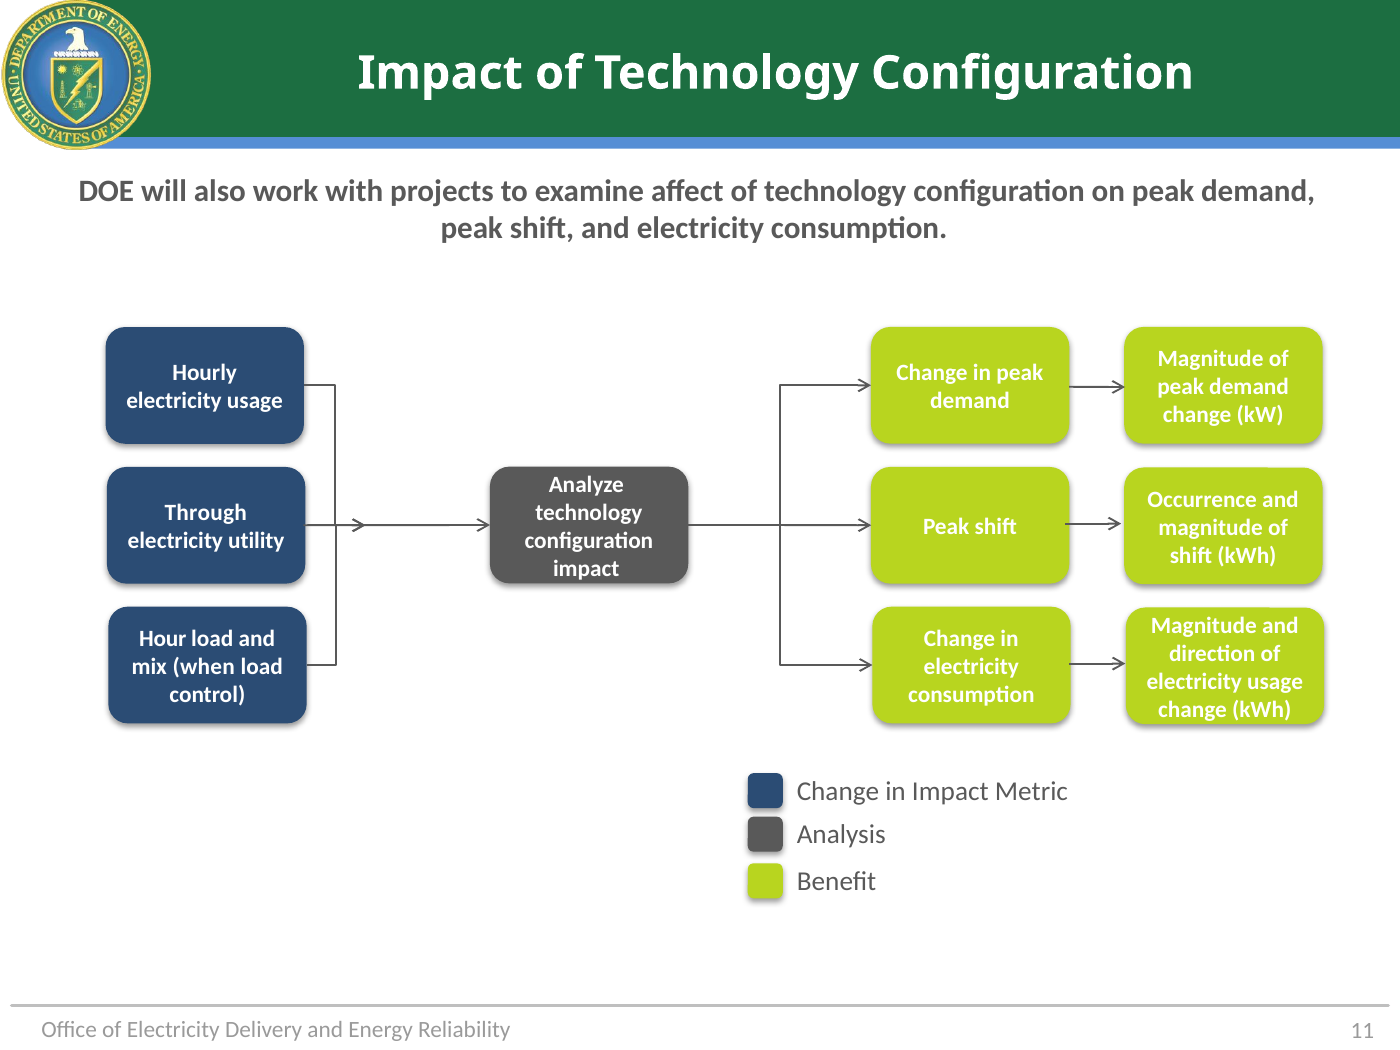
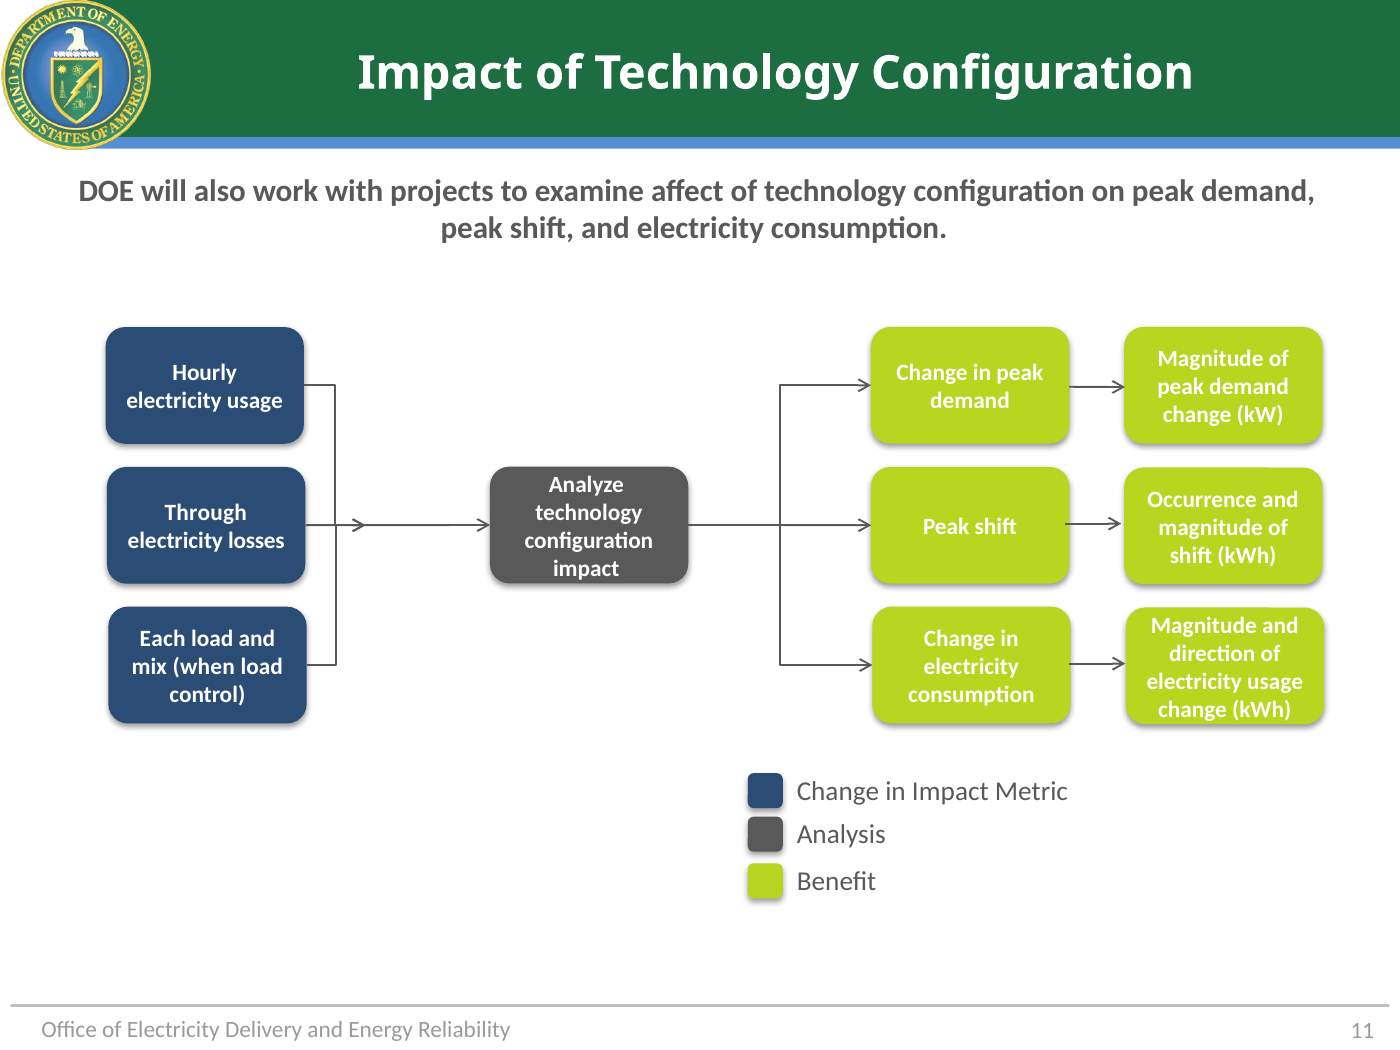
utility: utility -> losses (256, 541)
Hour: Hour -> Each (163, 639)
